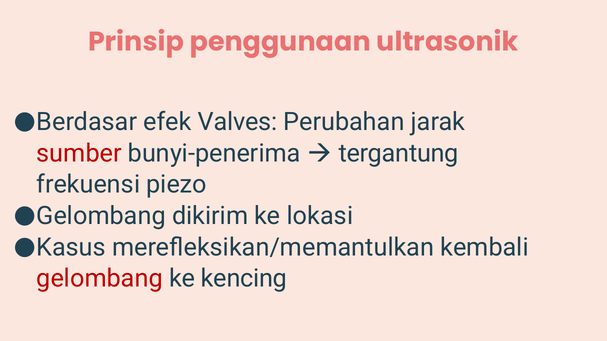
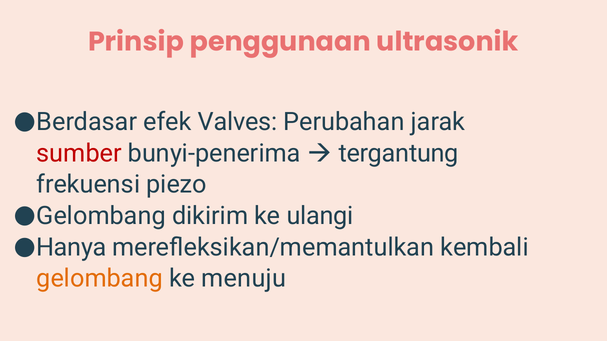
lokasi: lokasi -> ulangi (320, 216)
Kasus: Kasus -> Hanya (71, 248)
gelombang colour: red -> orange (100, 279)
kencing: kencing -> menuju (244, 279)
